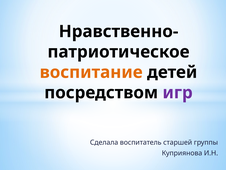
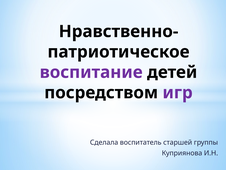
воспитание colour: orange -> purple (91, 72)
